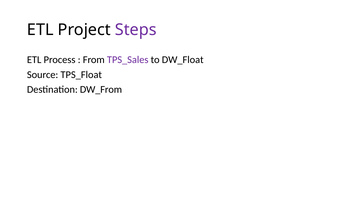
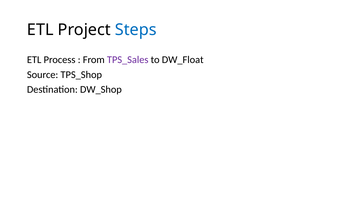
Steps colour: purple -> blue (136, 30)
TPS_Float: TPS_Float -> TPS_Shop (81, 75)
DW_From: DW_From -> DW_Shop (101, 90)
